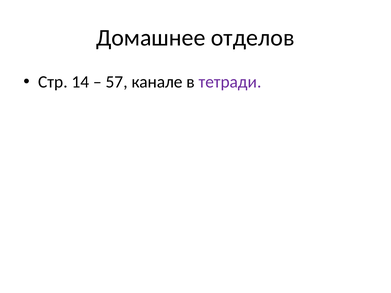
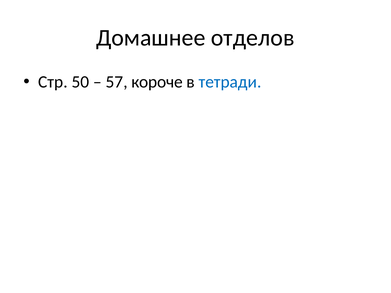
14: 14 -> 50 (80, 82)
канале: канале -> короче (157, 82)
тетради colour: purple -> blue (230, 82)
